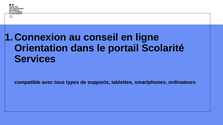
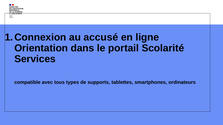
conseil: conseil -> accusé (101, 37)
